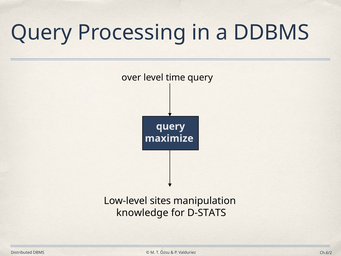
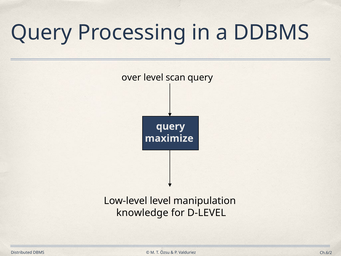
time: time -> scan (176, 78)
Low-level sites: sites -> level (160, 201)
D-STATS: D-STATS -> D-LEVEL (207, 213)
